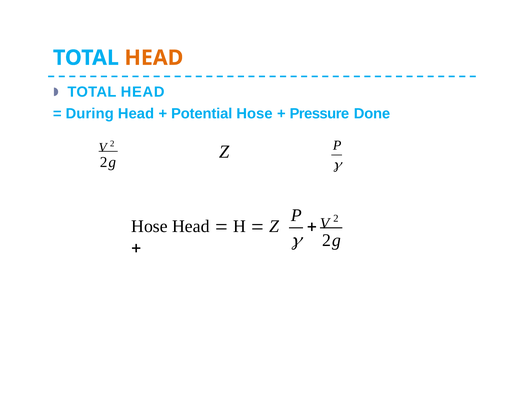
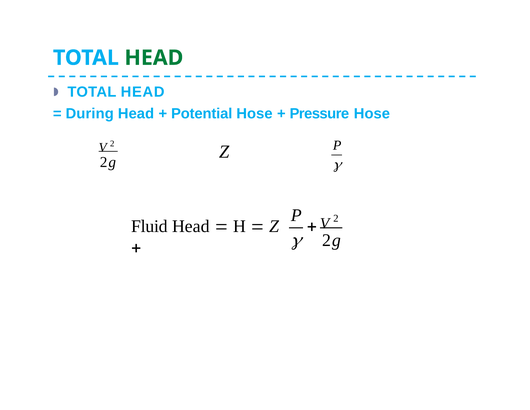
HEAD colour: orange -> green (154, 58)
Pressure Done: Done -> Hose (372, 114)
Hose: Hose -> Fluid (150, 226)
